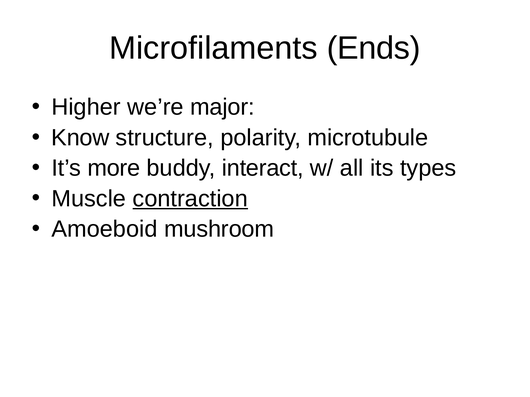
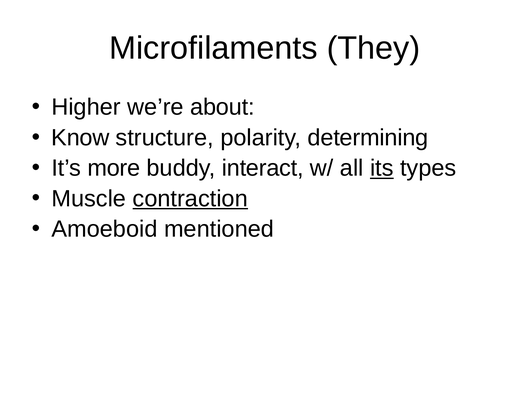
Ends: Ends -> They (374, 48)
major: major -> about (222, 107)
microtubule: microtubule -> determining (368, 138)
its underline: none -> present (382, 168)
mushroom: mushroom -> mentioned (219, 229)
